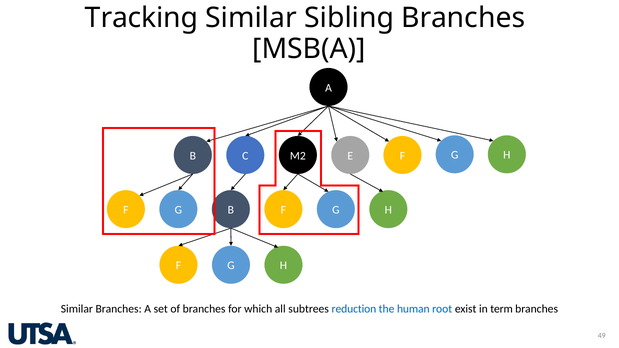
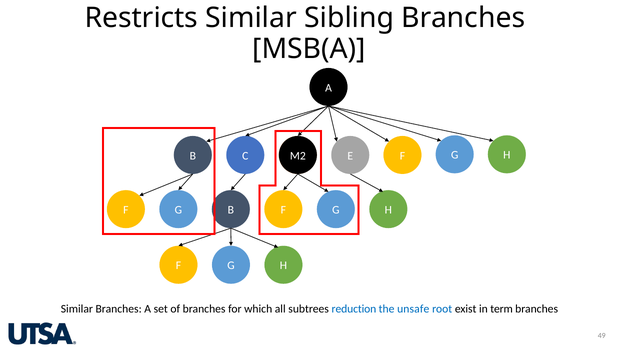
Tracking: Tracking -> Restricts (141, 18)
human: human -> unsafe (413, 309)
